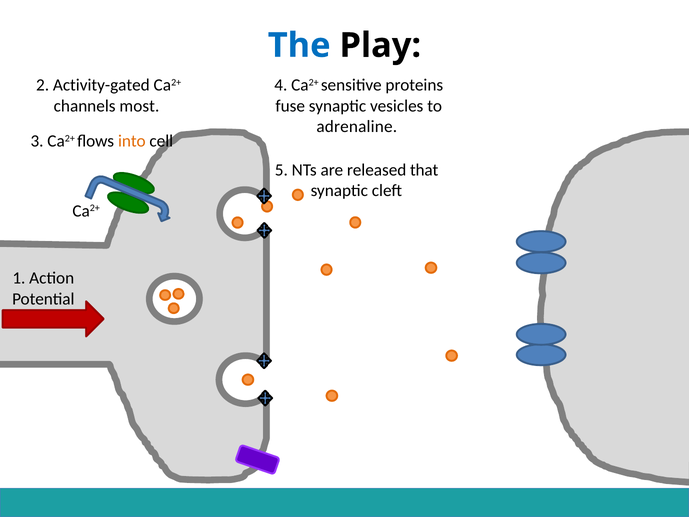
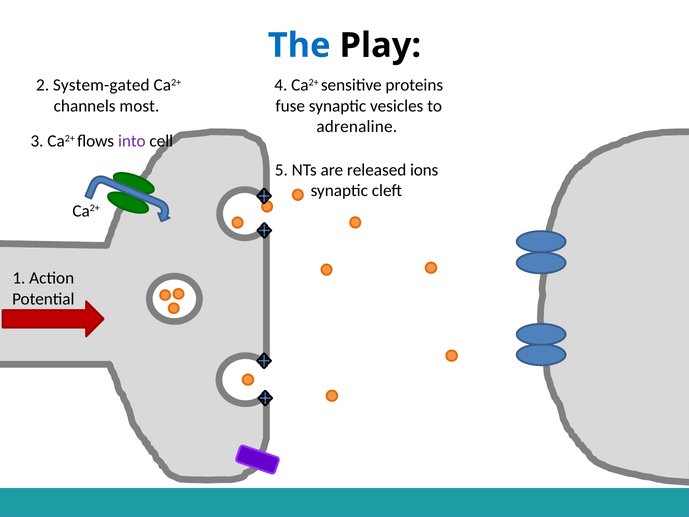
Activity-gated: Activity-gated -> System-gated (101, 85)
into colour: orange -> purple (132, 141)
that: that -> ions (424, 170)
